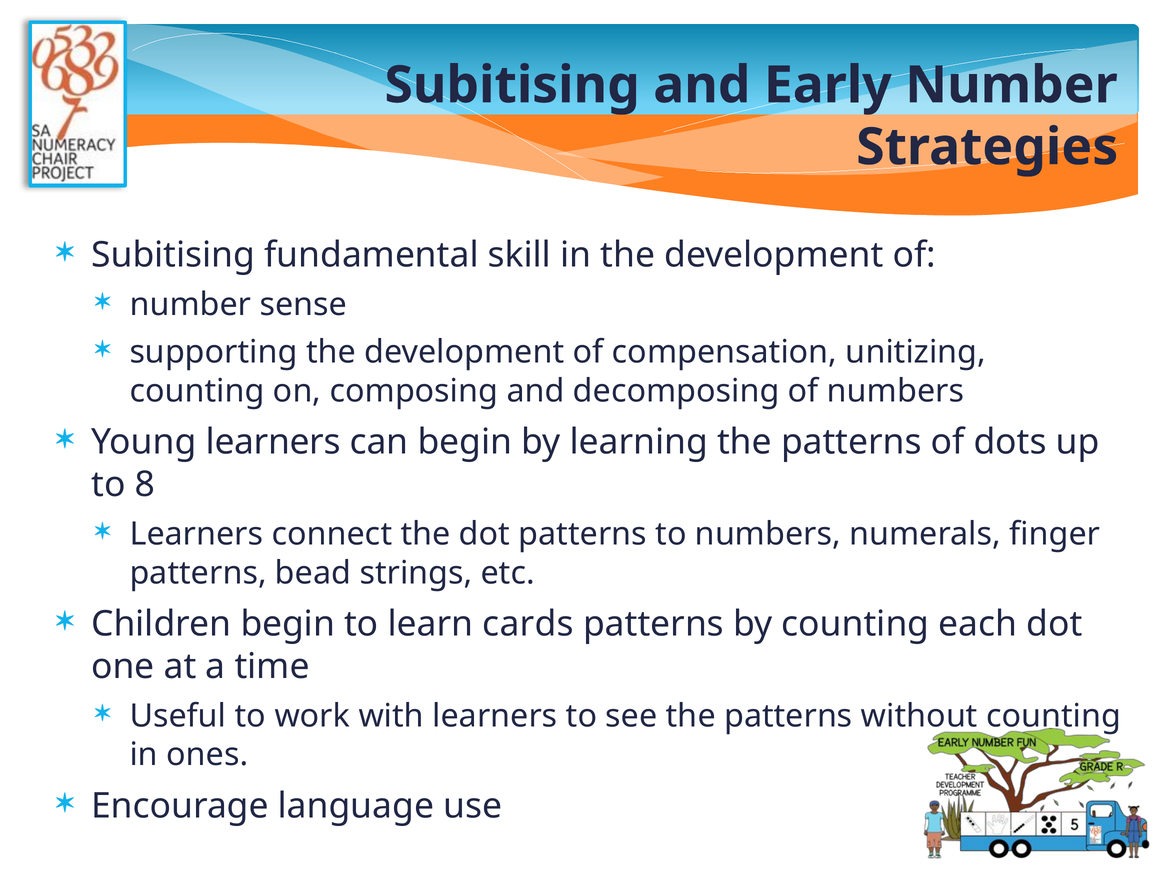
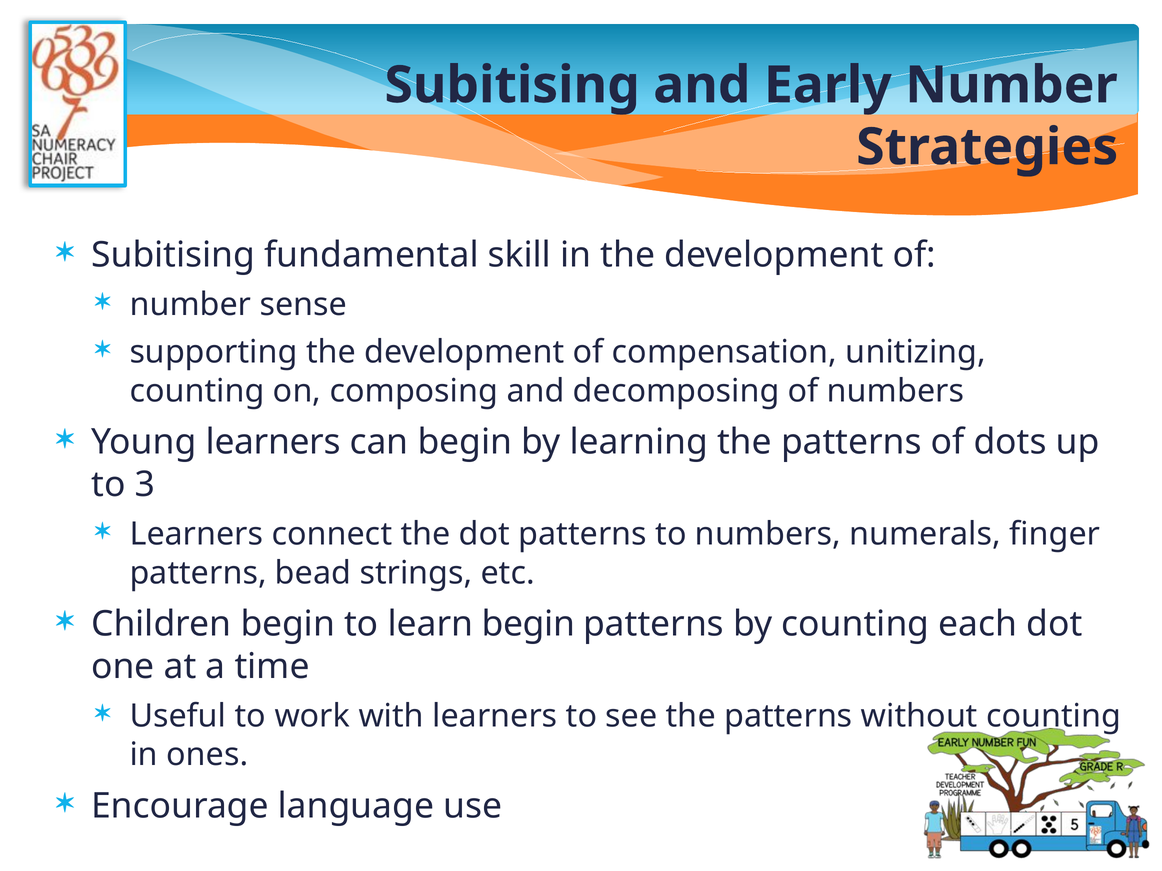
8: 8 -> 3 (145, 485)
learn cards: cards -> begin (528, 624)
